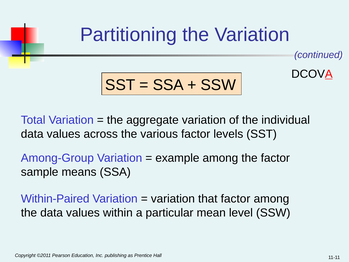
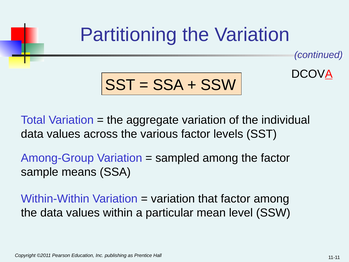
example: example -> sampled (177, 158)
Within-Paired: Within-Paired -> Within-Within (55, 199)
